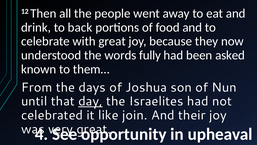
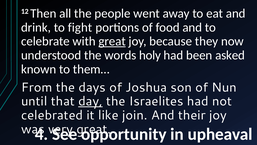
back: back -> fight (80, 27)
great underline: none -> present (112, 41)
fully: fully -> holy (150, 55)
